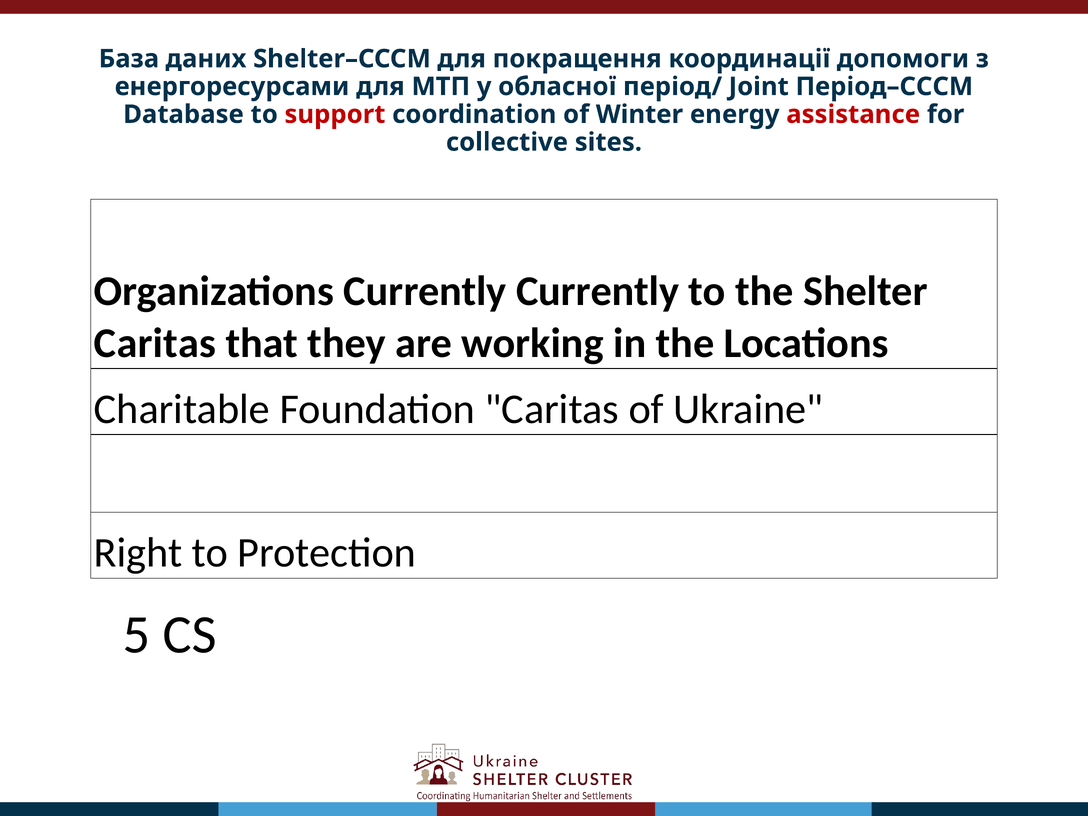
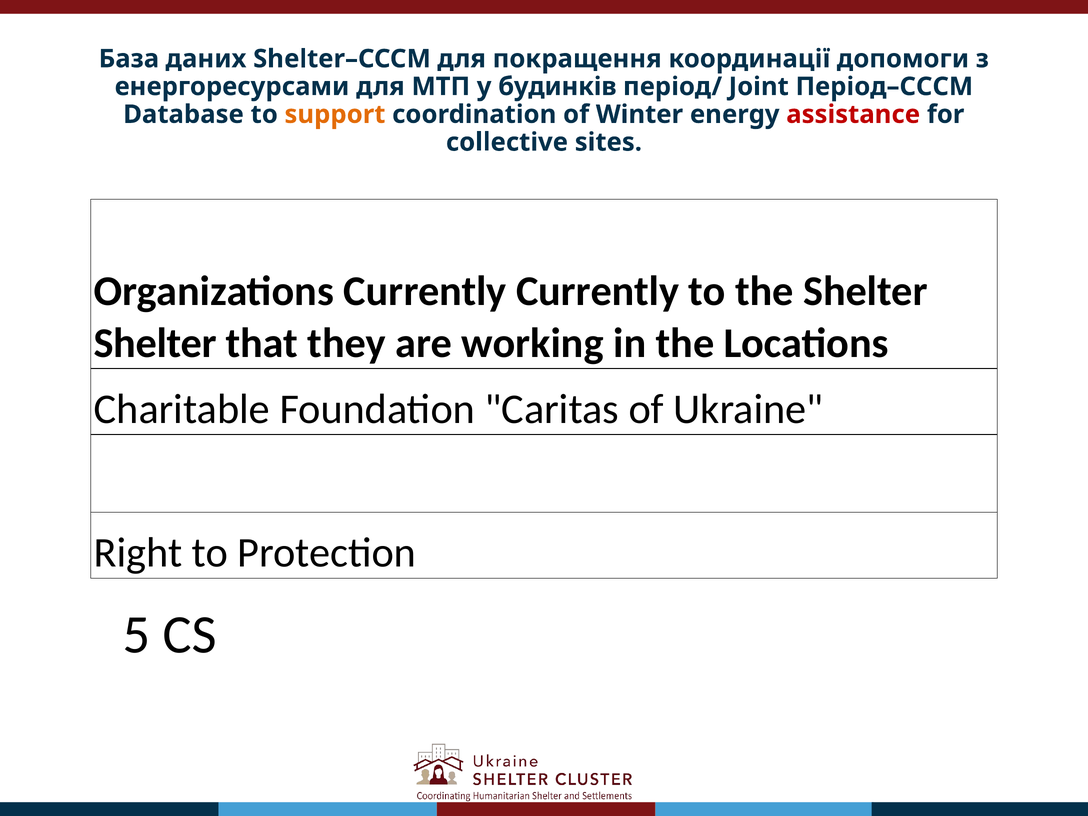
обласної: обласної -> будинків (557, 87)
support colour: red -> orange (335, 114)
Caritas: Caritas -> Shelter (155, 343)
